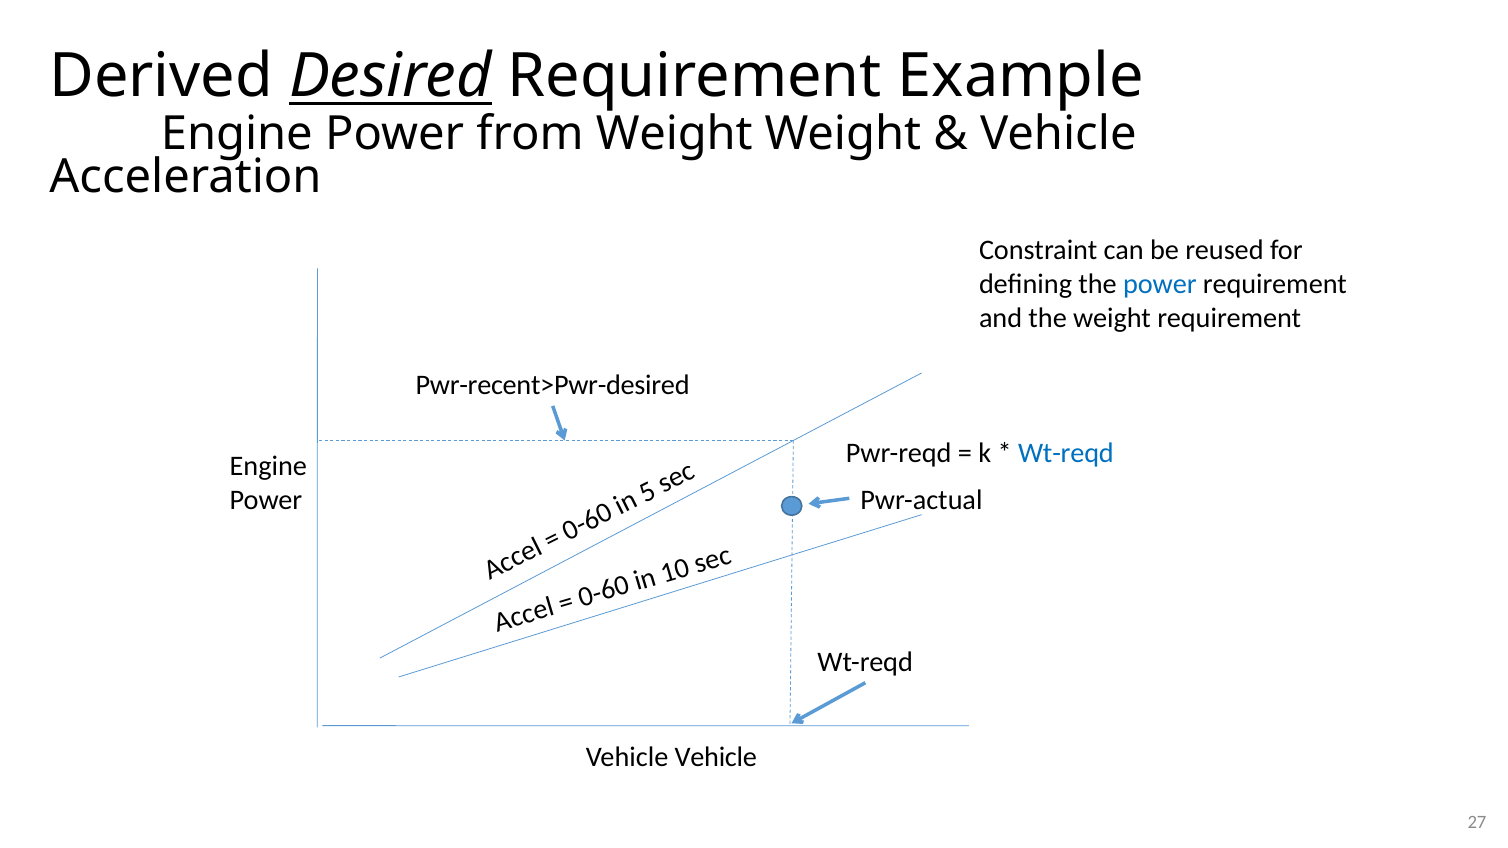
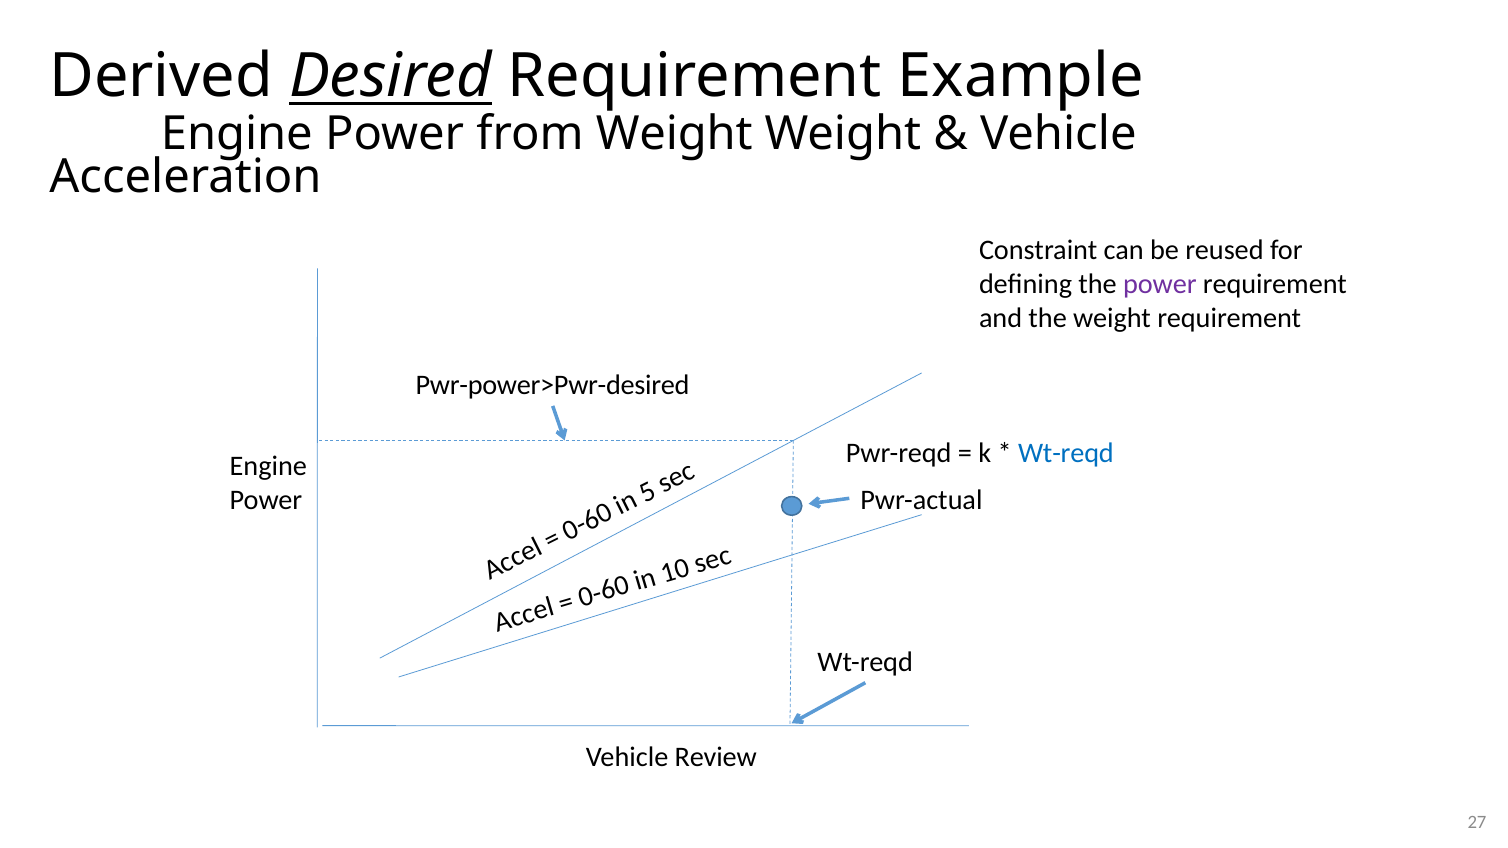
power colour: blue -> purple (1160, 285)
Pwr-recent>Pwr-desired: Pwr-recent>Pwr-desired -> Pwr-power>Pwr-desired (553, 385)
Vehicle Vehicle: Vehicle -> Review (716, 757)
